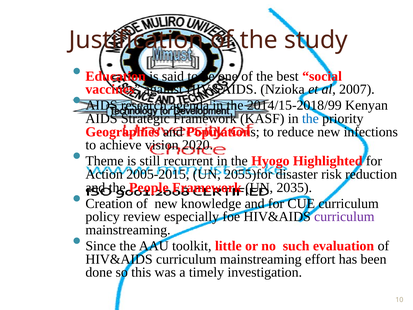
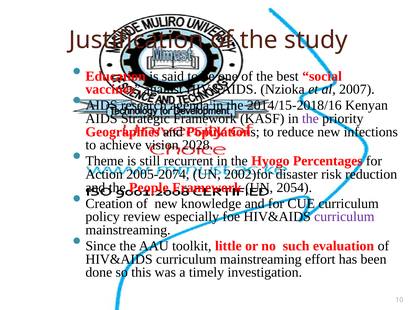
2014/15-2018/99: 2014/15-2018/99 -> 2014/15-2018/16 (294, 105)
the colour: blue -> purple (310, 119)
2020: 2020 -> 2028 (198, 145)
Highlighted: Highlighted -> Percentages (328, 161)
2005-2015: 2005-2015 -> 2005-2074 (158, 174)
2055)for: 2055)for -> 2002)for (248, 174)
2035: 2035 -> 2054 (294, 187)
